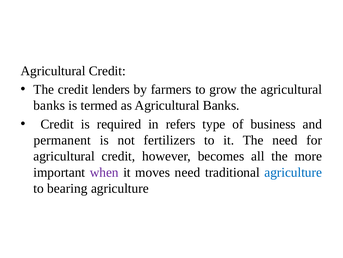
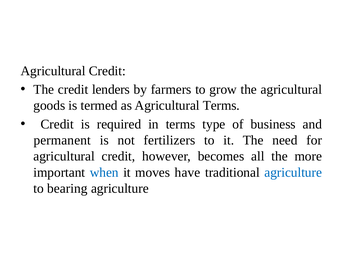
banks: banks -> goods (49, 105)
as Agricultural Banks: Banks -> Terms (221, 105)
in refers: refers -> terms (181, 124)
when colour: purple -> blue (104, 172)
moves need: need -> have (188, 172)
